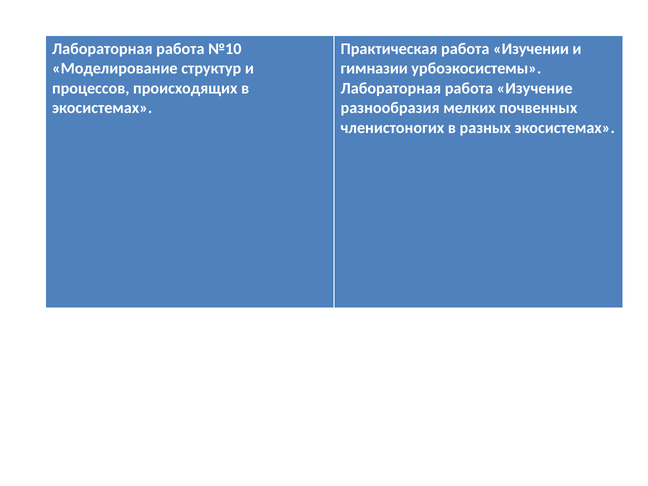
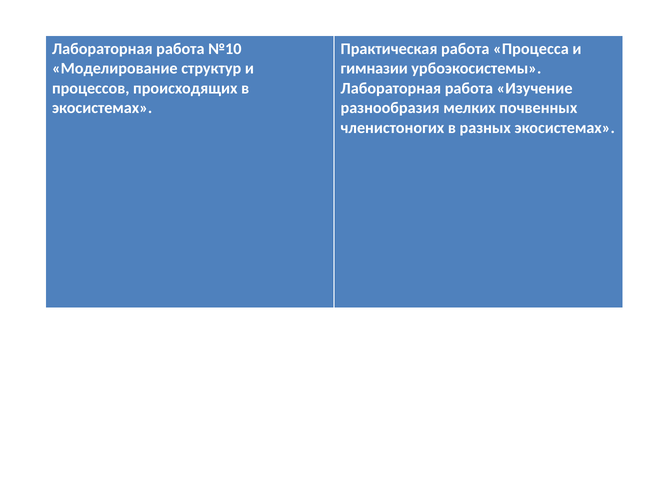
Изучении: Изучении -> Процесса (531, 49)
